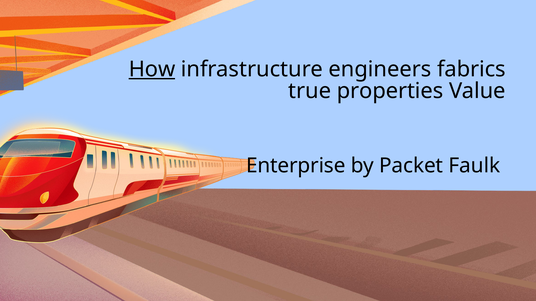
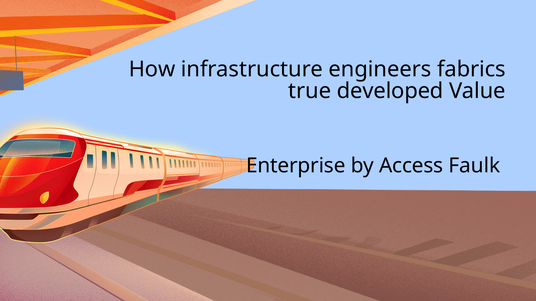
How underline: present -> none (152, 69)
properties: properties -> developed (390, 91)
Packet: Packet -> Access (411, 166)
